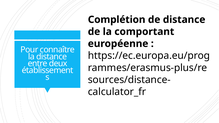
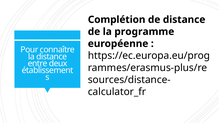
comportant: comportant -> programme (144, 32)
